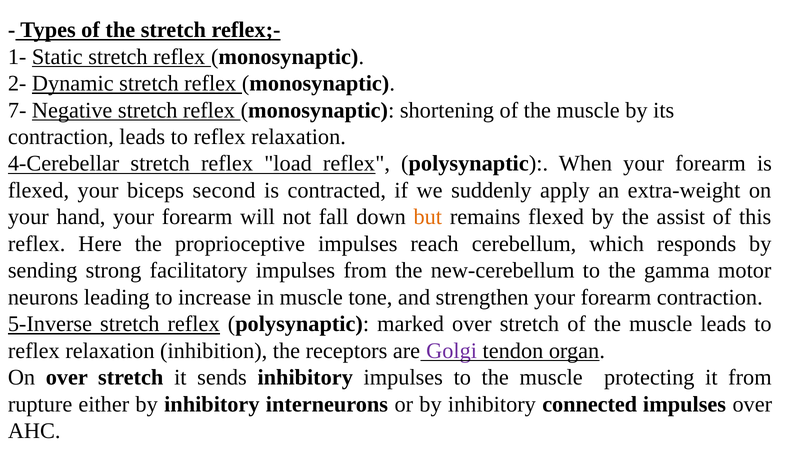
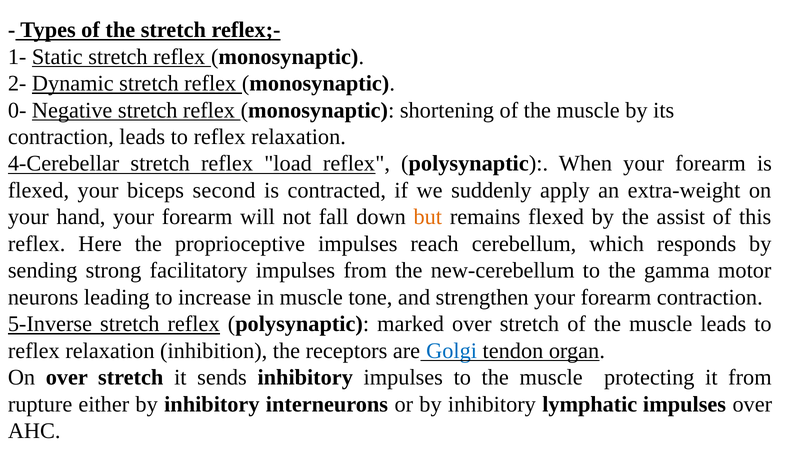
7-: 7- -> 0- (17, 110)
Golgi colour: purple -> blue (452, 351)
connected: connected -> lymphatic (590, 404)
